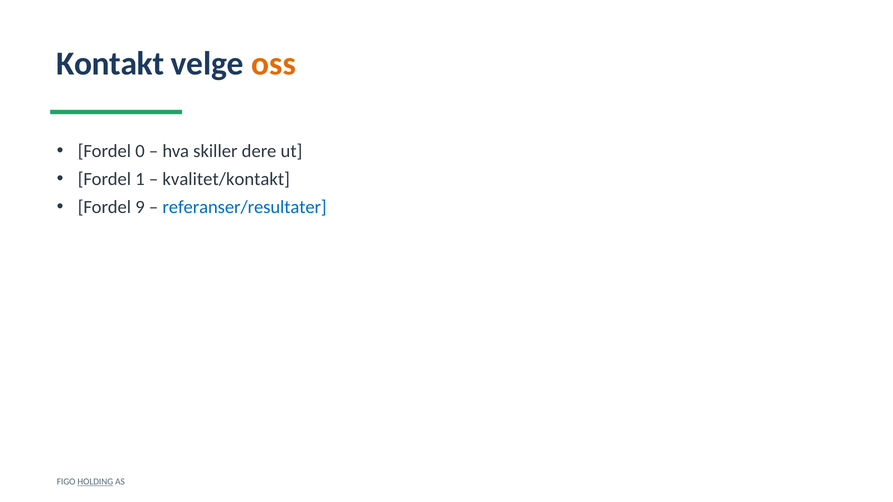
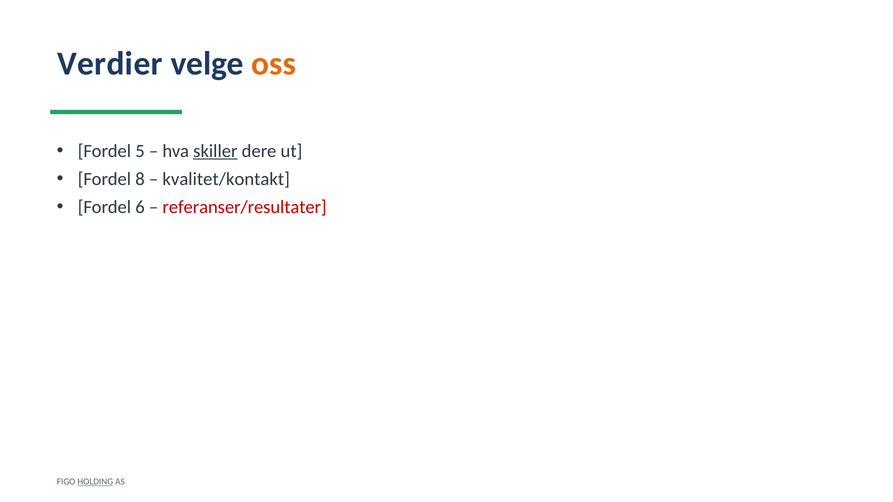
Kontakt: Kontakt -> Verdier (110, 64)
0: 0 -> 5 (140, 151)
skiller underline: none -> present (215, 151)
1: 1 -> 8 (140, 179)
9: 9 -> 6 (140, 207)
referanser/resultater colour: blue -> red (245, 207)
